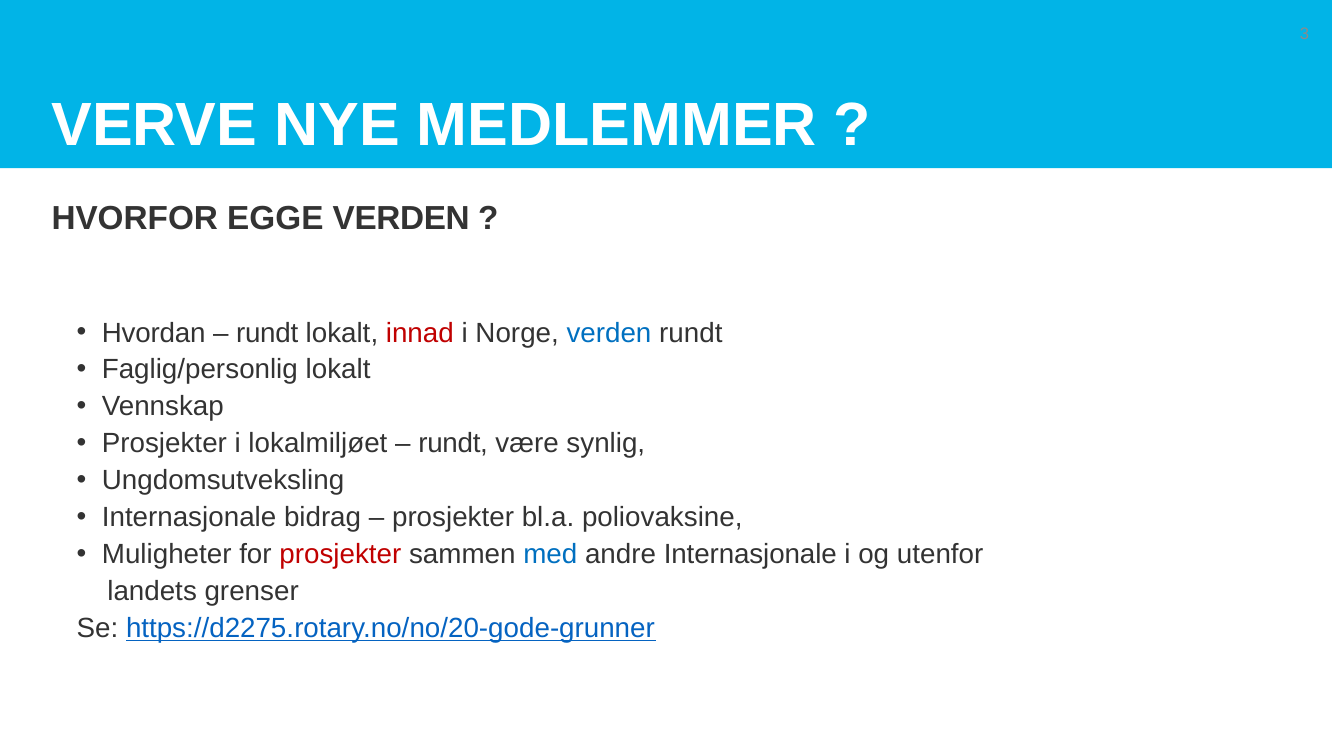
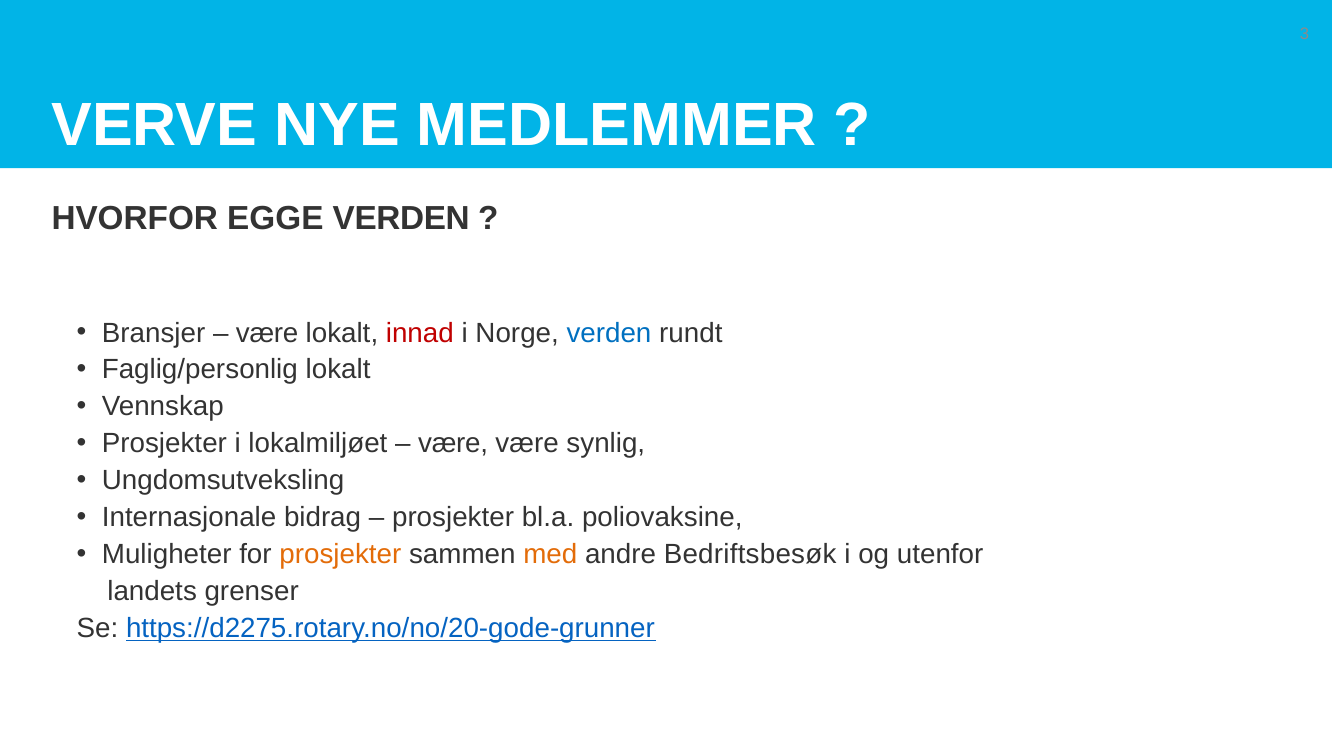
Hvordan: Hvordan -> Bransjer (154, 333)
rundt: rundt -> være (267, 333)
rundt: rundt -> være (453, 444)
prosjekter colour: red -> orange (340, 555)
med colour: blue -> orange (550, 555)
andre Internasjonale: Internasjonale -> Bedriftsbesøk (750, 555)
